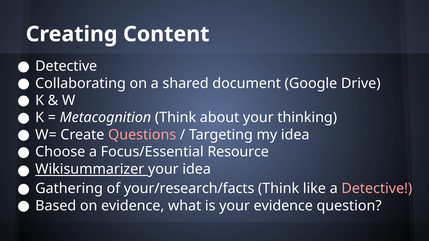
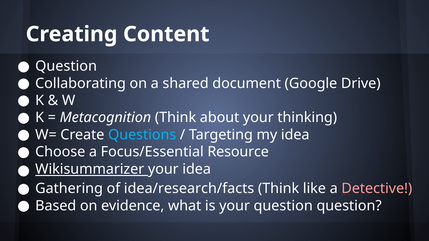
Detective: Detective -> Question (66, 66)
Questions colour: pink -> light blue (142, 135)
your/research/facts: your/research/facts -> idea/research/facts (189, 189)
your evidence: evidence -> question (283, 206)
